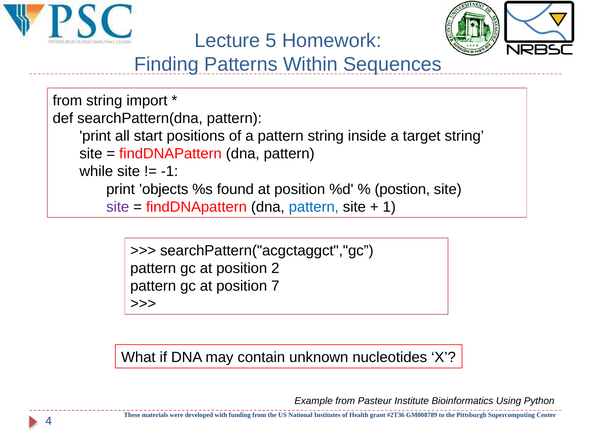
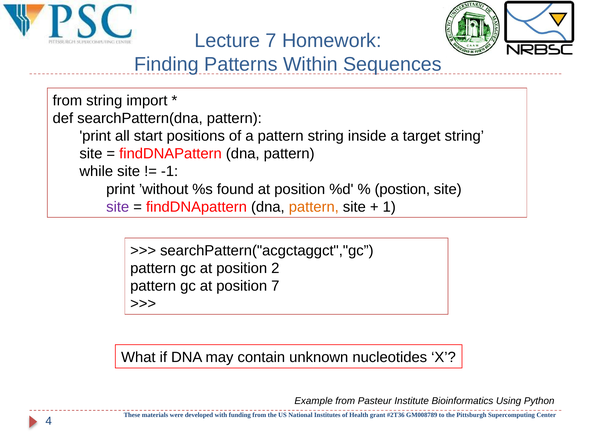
Lecture 5: 5 -> 7 (271, 41)
’objects: ’objects -> ’without (164, 189)
pattern colour: blue -> orange (314, 207)
